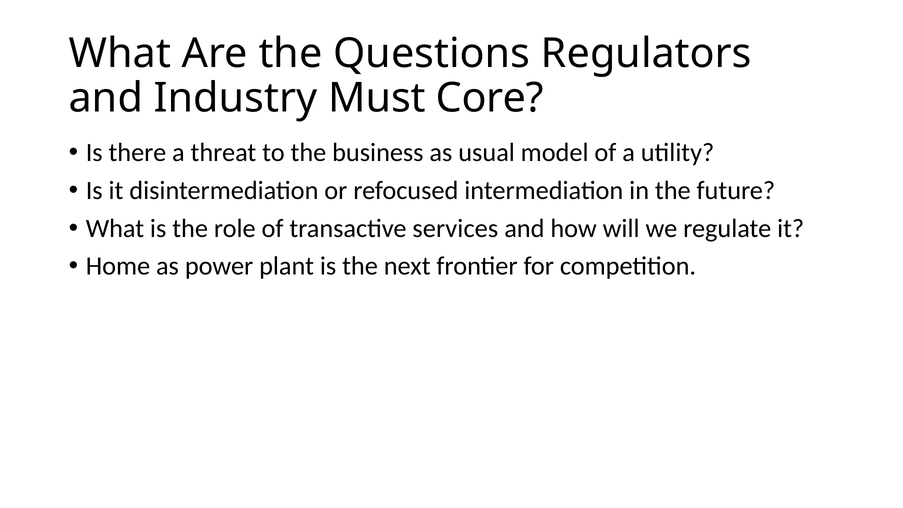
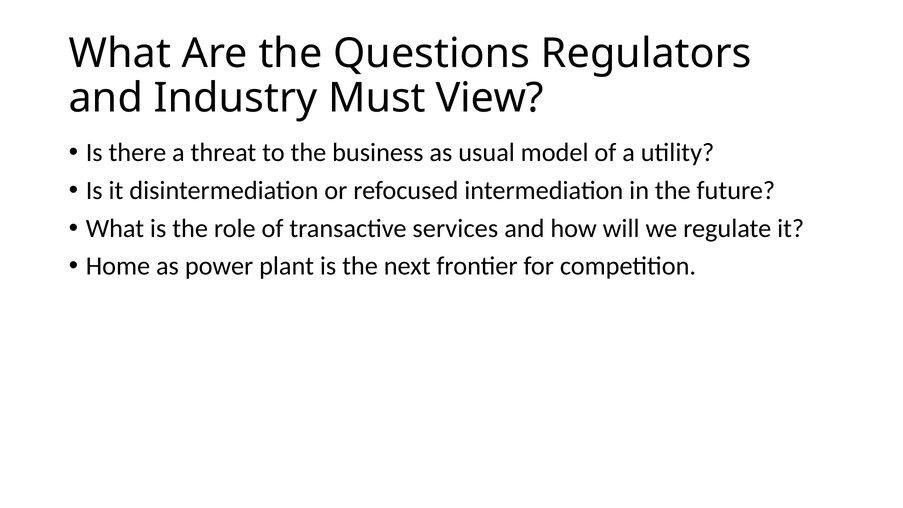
Core: Core -> View (490, 98)
